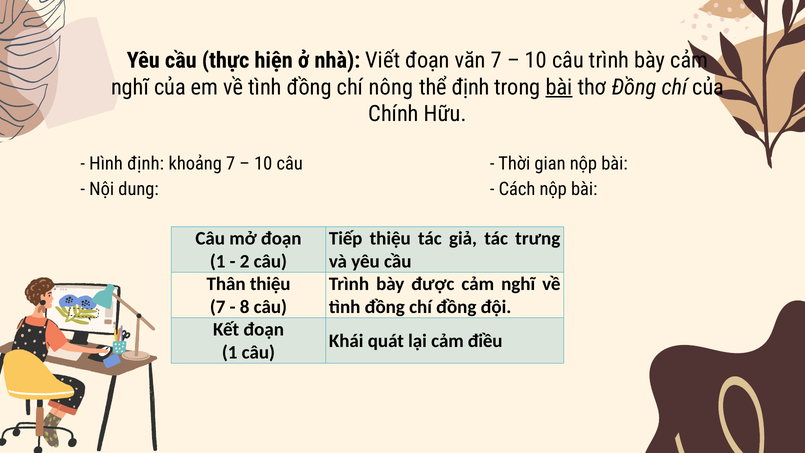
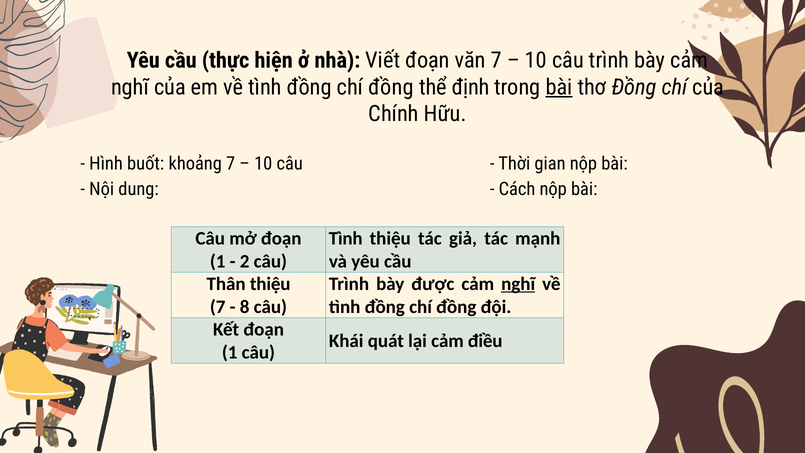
nông: nông -> đồng (391, 87)
Hình định: định -> buốt (146, 164)
Tiếp: Tiếp -> Tình (346, 238)
trưng: trưng -> mạnh (538, 238)
nghĩ underline: none -> present (518, 284)
